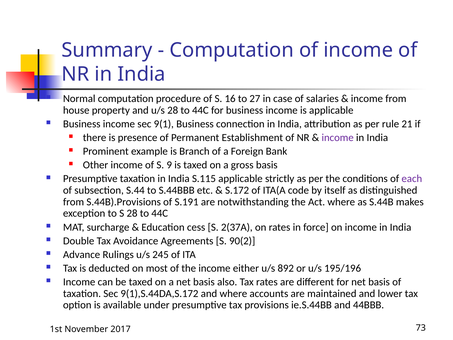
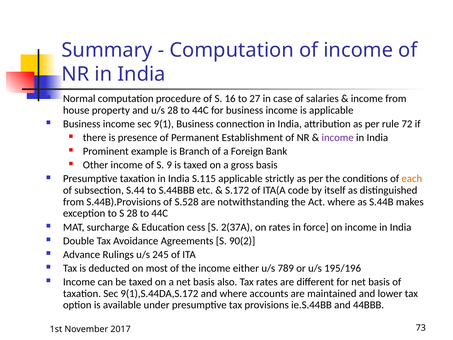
21: 21 -> 72 (407, 124)
each colour: purple -> orange (412, 179)
S.191: S.191 -> S.528 (187, 202)
892: 892 -> 789 (286, 268)
